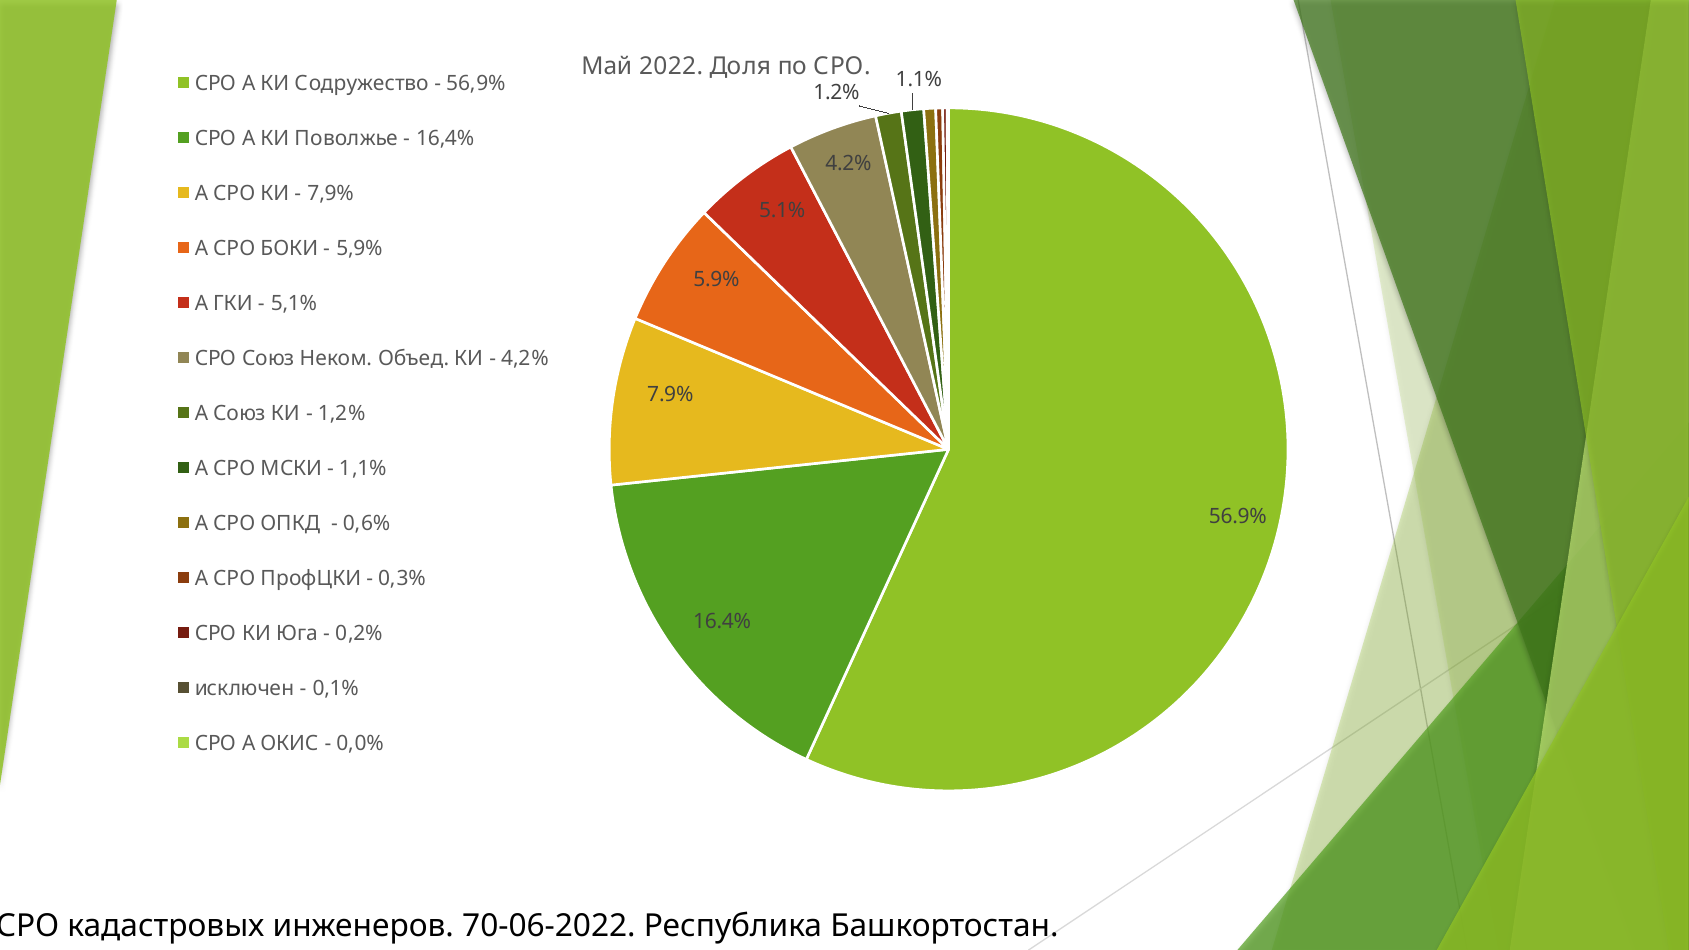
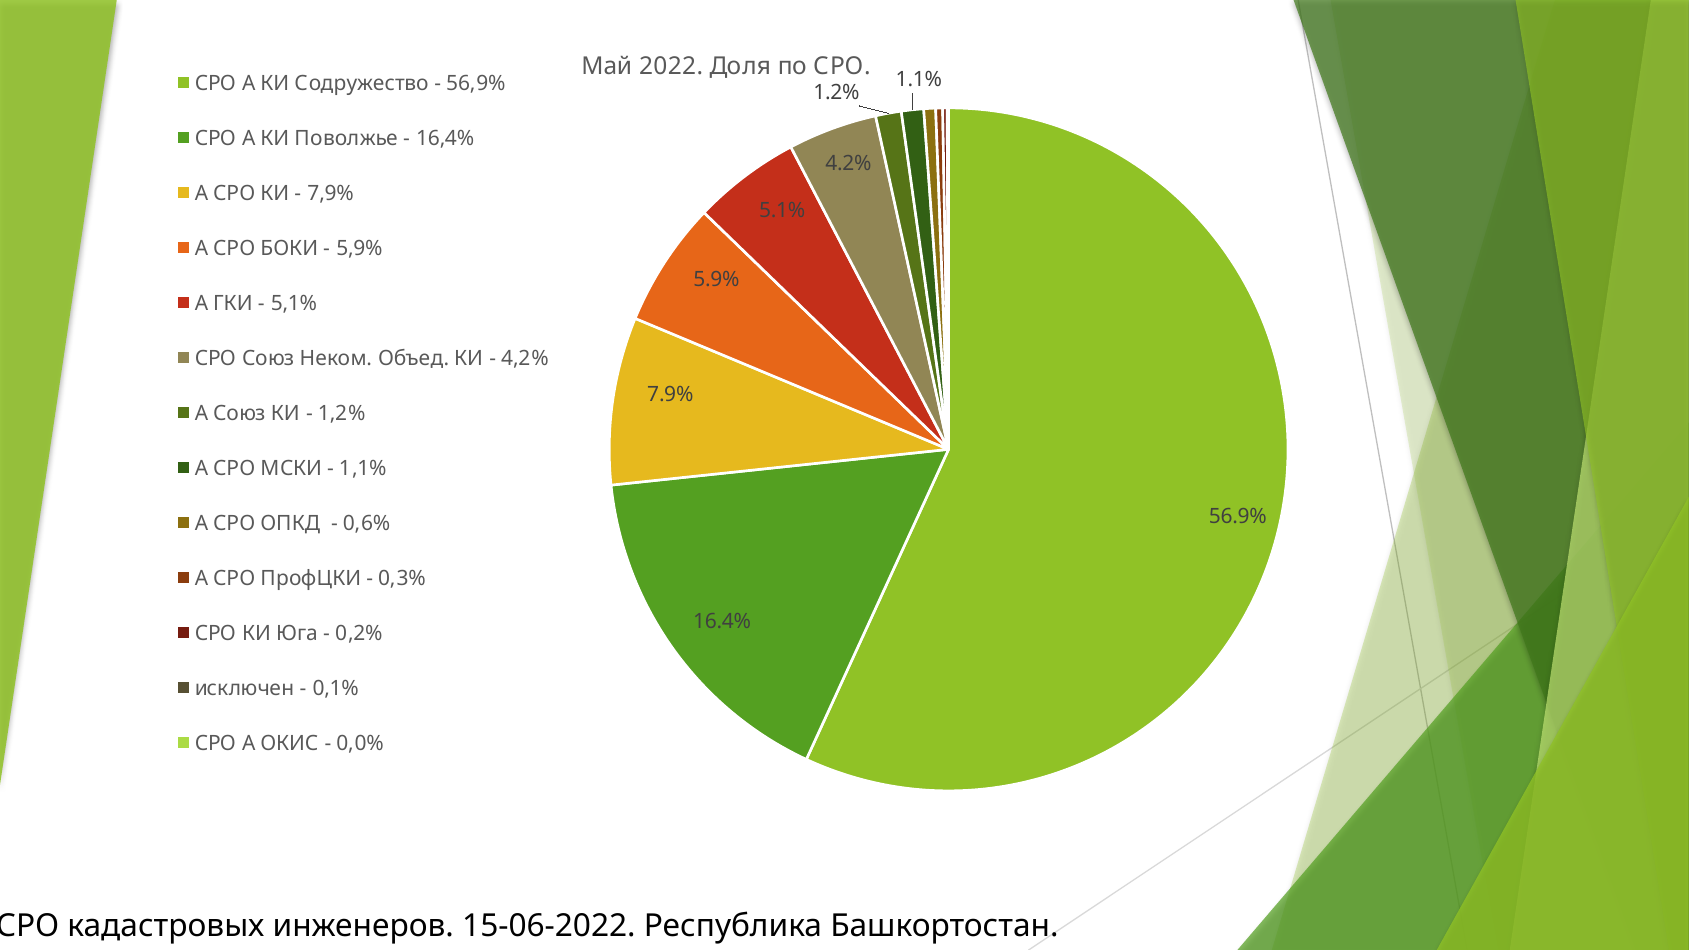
70-06-2022: 70-06-2022 -> 15-06-2022 (549, 926)
